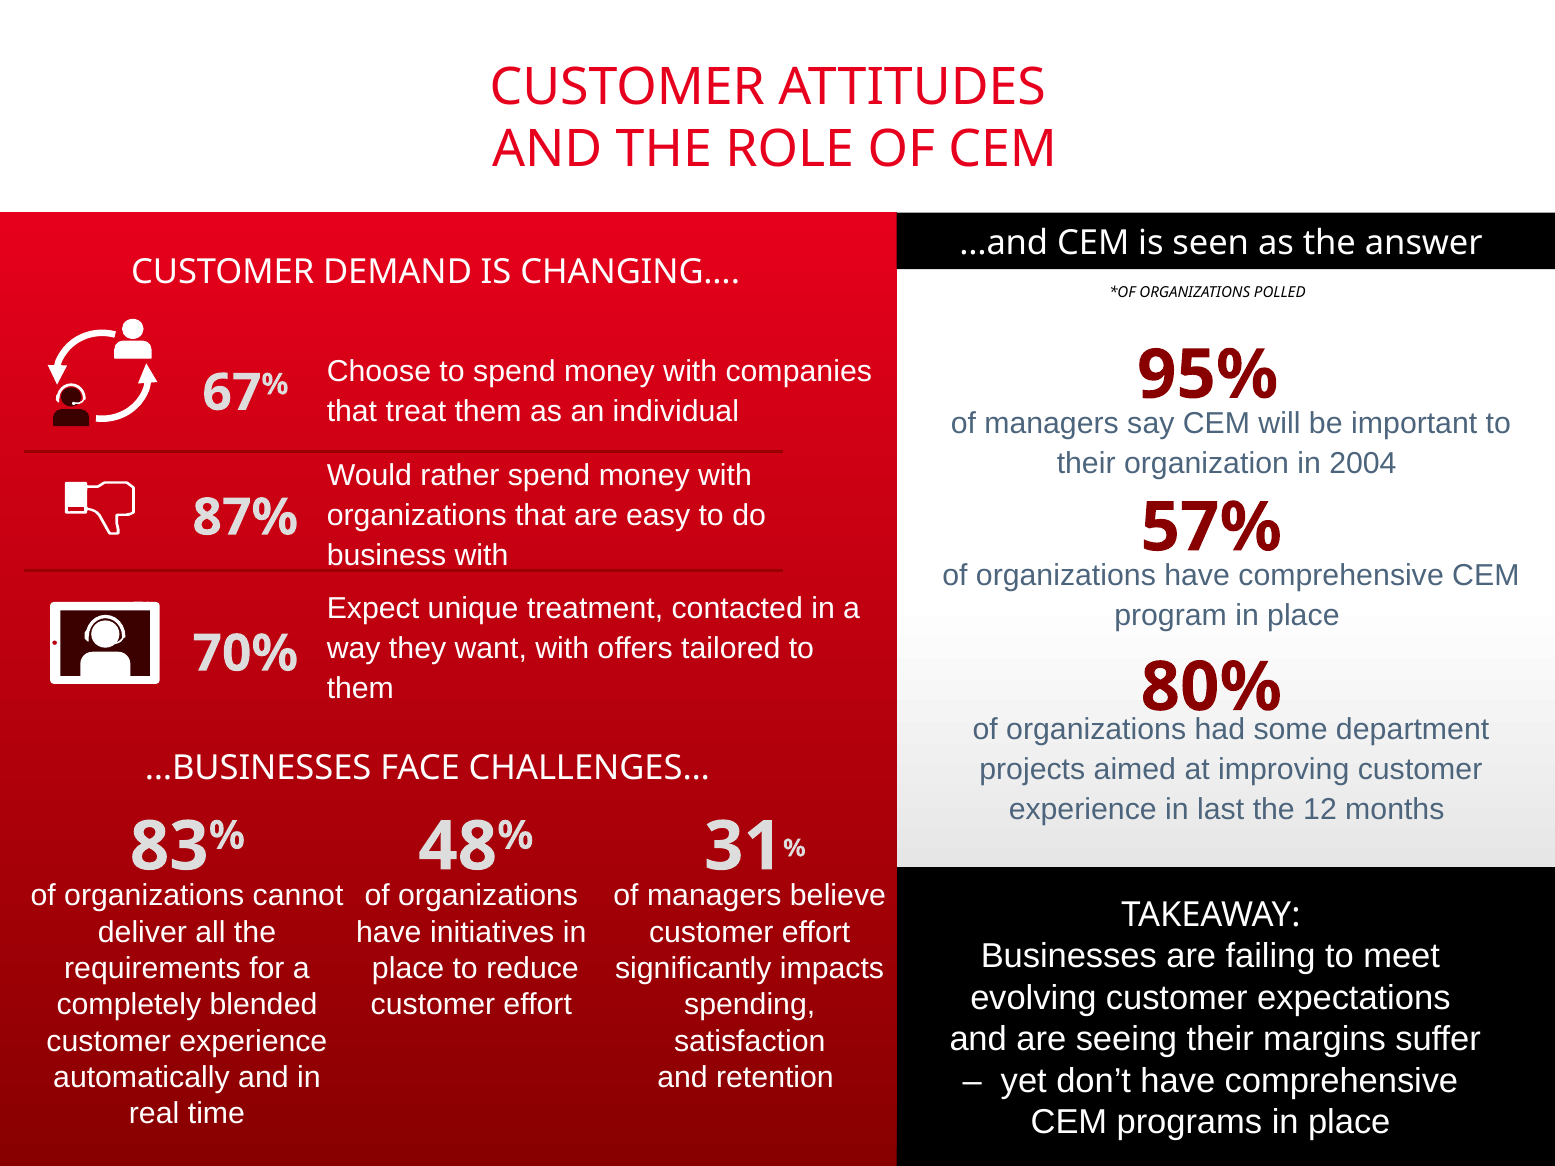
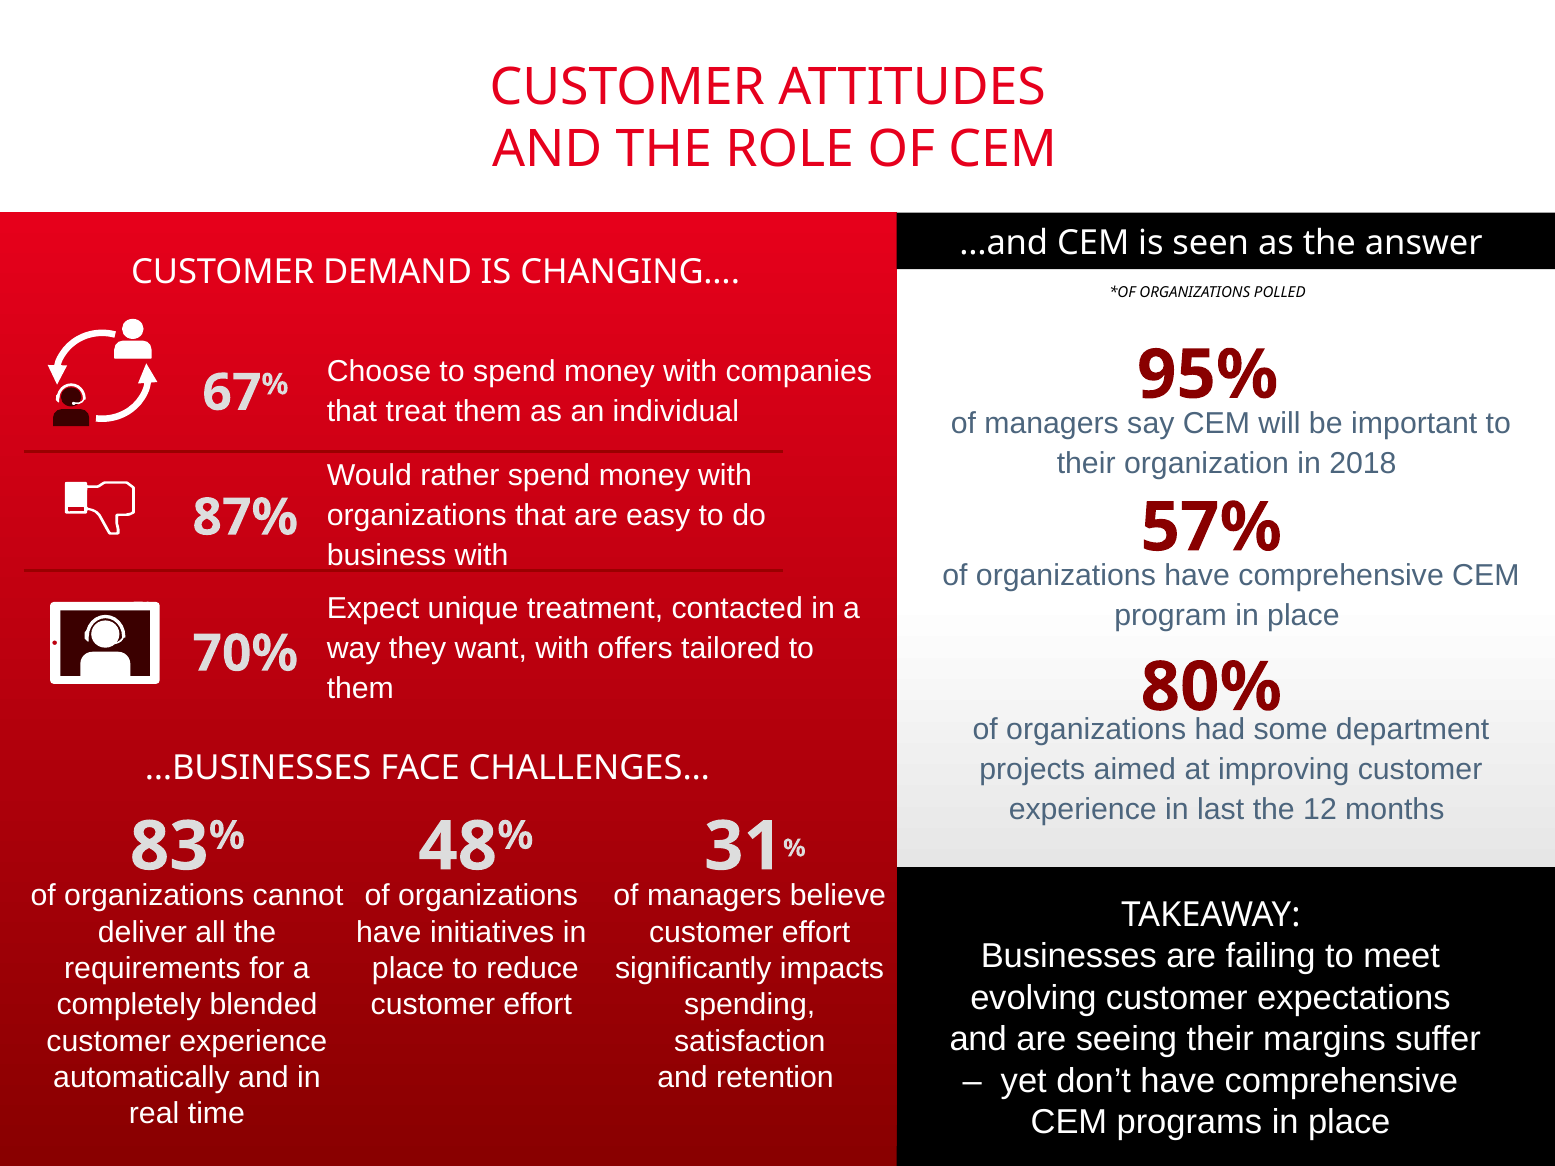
2004: 2004 -> 2018 (1363, 463)
